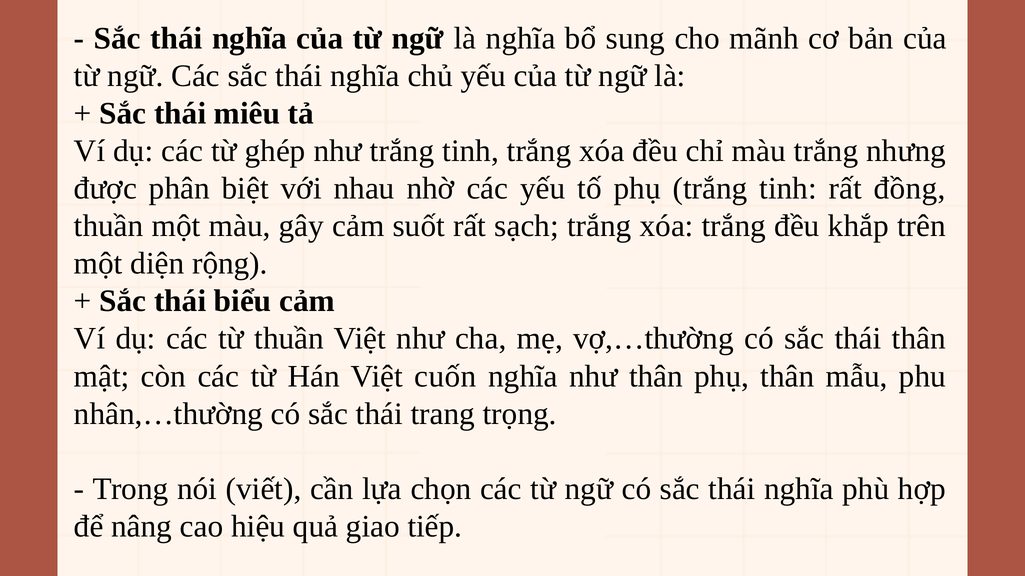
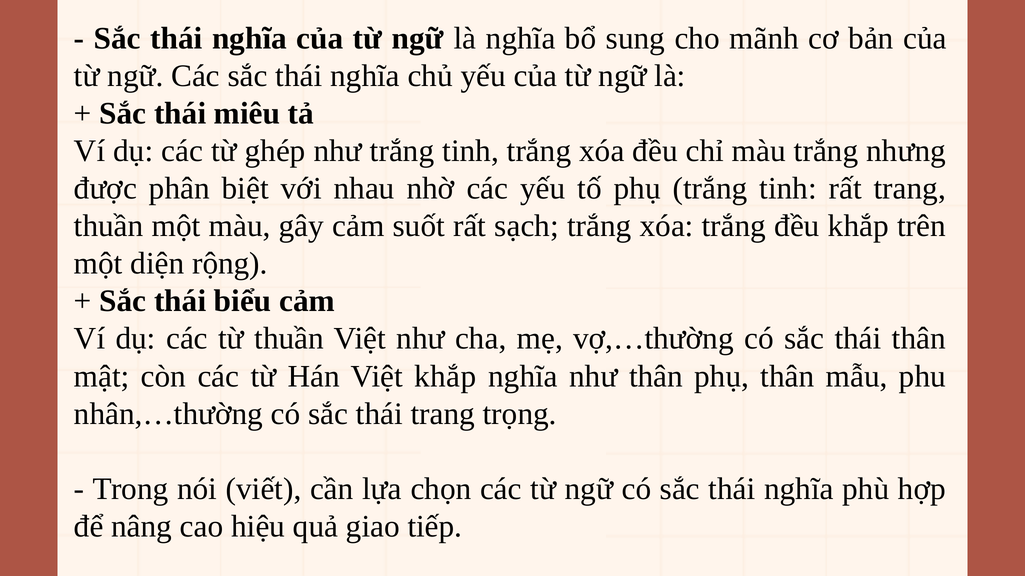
rất đồng: đồng -> trang (910, 189)
Việt cuốn: cuốn -> khắp (445, 377)
